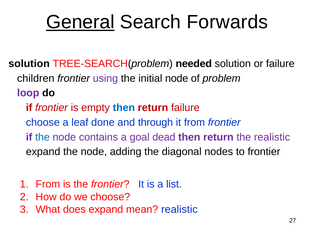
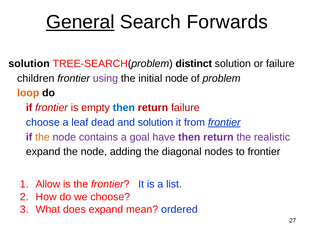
needed: needed -> distinct (194, 64)
loop colour: purple -> orange (28, 93)
done: done -> dead (103, 123)
and through: through -> solution (155, 123)
frontier underline: none -> present (224, 123)
the colour: blue -> orange (42, 137)
dead: dead -> have (164, 137)
From: From -> Allow (48, 184)
mean realistic: realistic -> ordered (179, 210)
